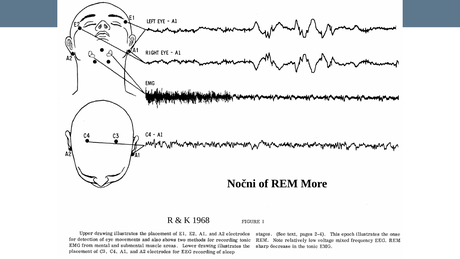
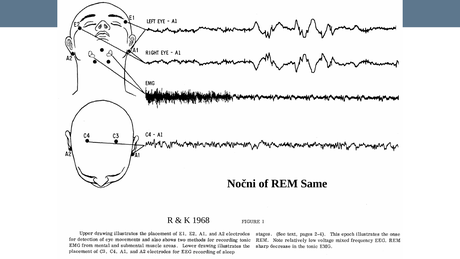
More: More -> Same (314, 183)
